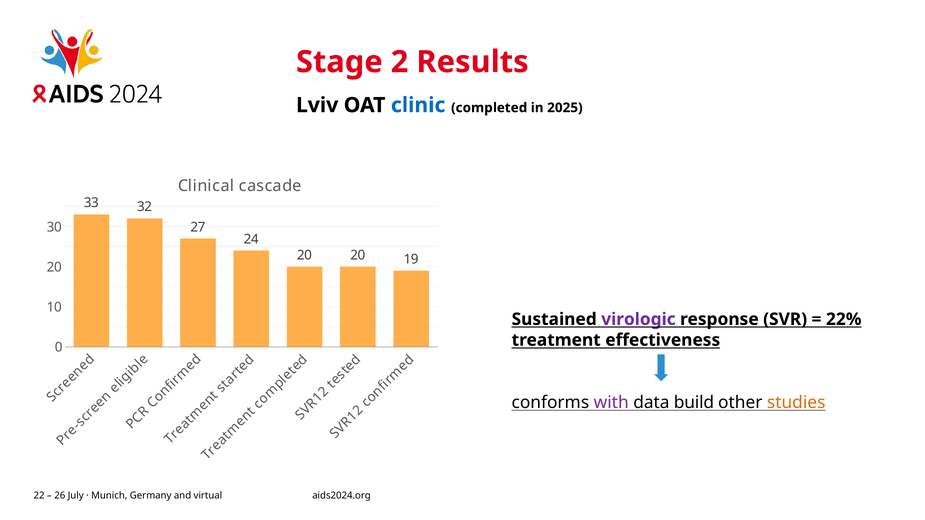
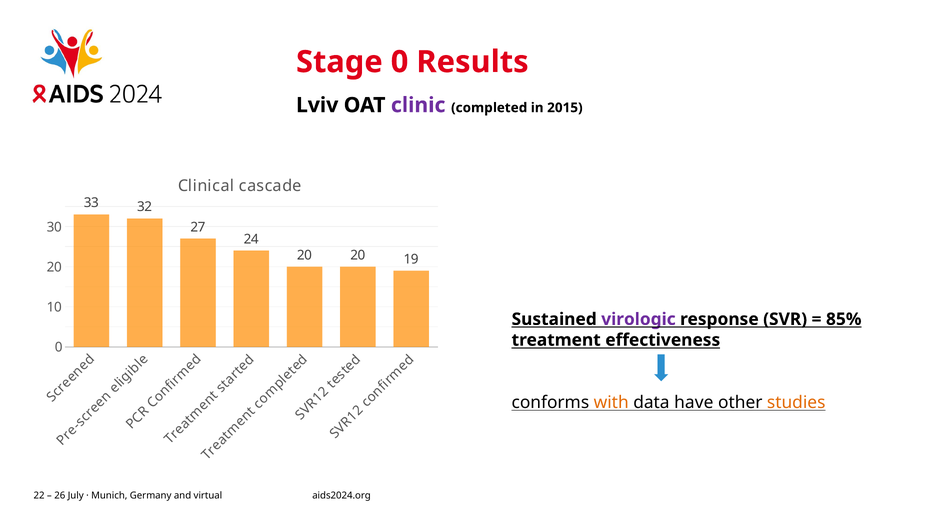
Stage 2: 2 -> 0 (400, 62)
clinic colour: blue -> purple (418, 105)
2025: 2025 -> 2015 (565, 108)
22%: 22% -> 85% (844, 319)
with colour: purple -> orange (611, 403)
build: build -> have (694, 403)
